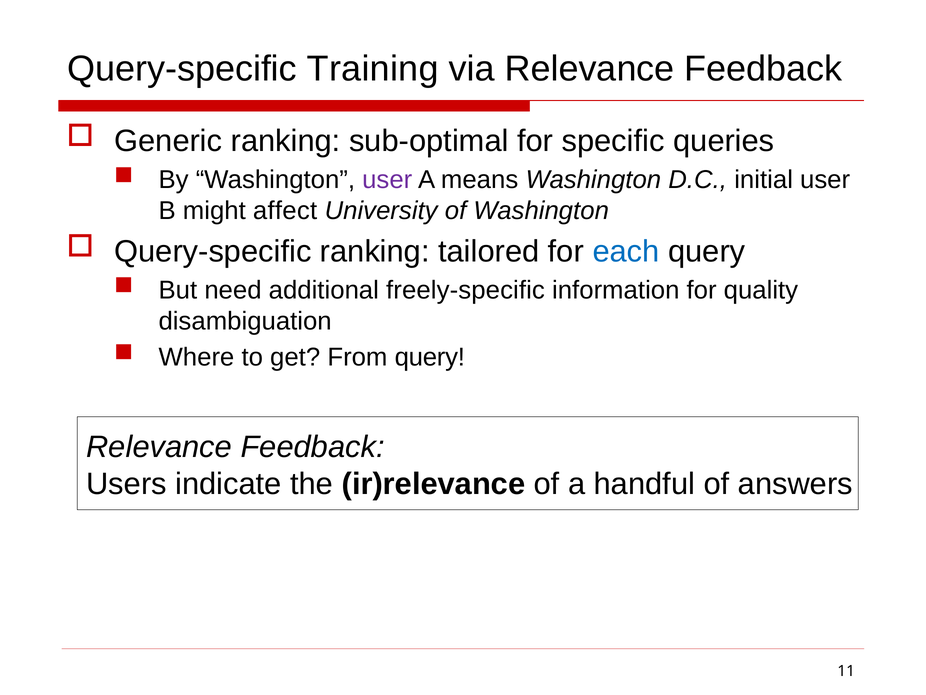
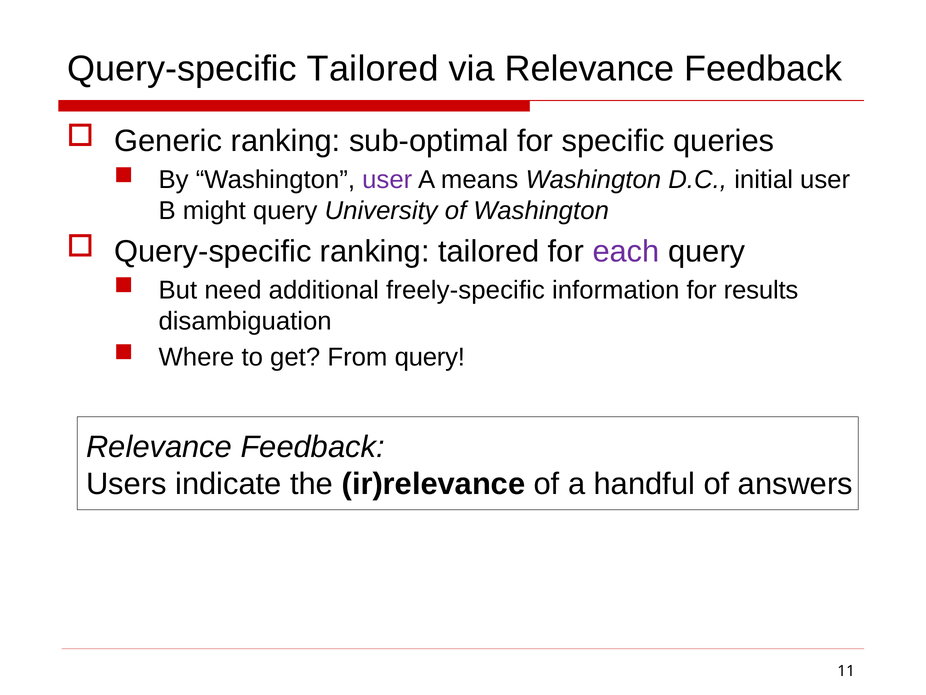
Query-specific Training: Training -> Tailored (373, 69)
might affect: affect -> query (285, 211)
each colour: blue -> purple (626, 251)
quality: quality -> results (761, 290)
